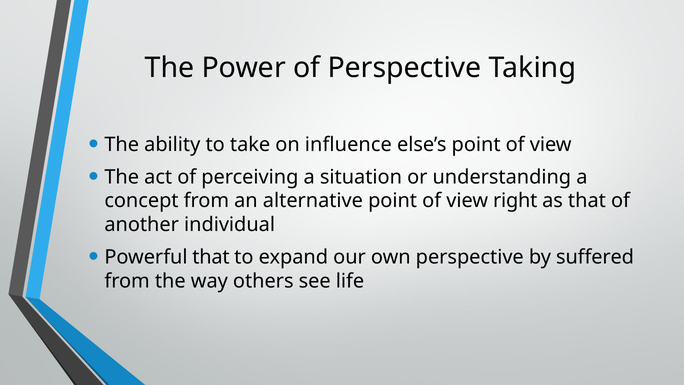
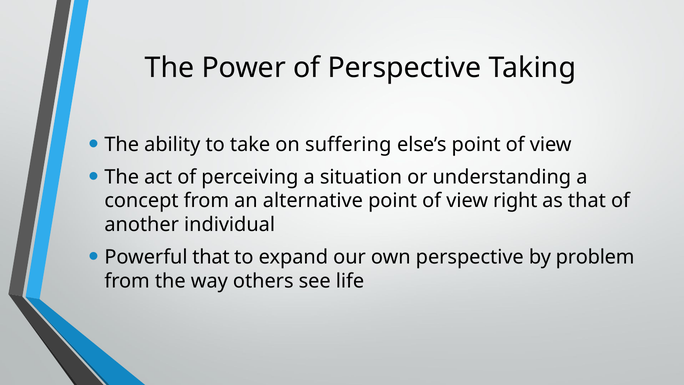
influence: influence -> suffering (348, 144)
suffered: suffered -> problem (595, 257)
